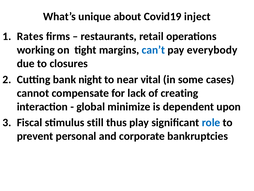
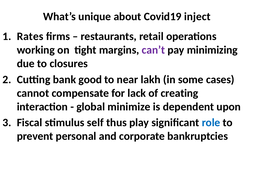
can’t colour: blue -> purple (153, 50)
everybody: everybody -> minimizing (212, 50)
night: night -> good (90, 79)
vital: vital -> lakh (151, 79)
still: still -> self (95, 122)
